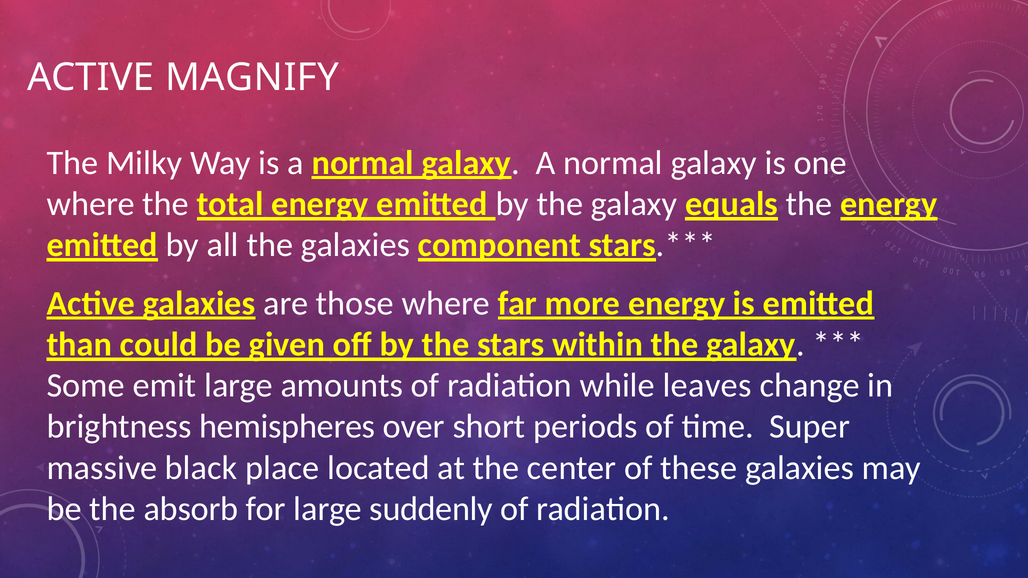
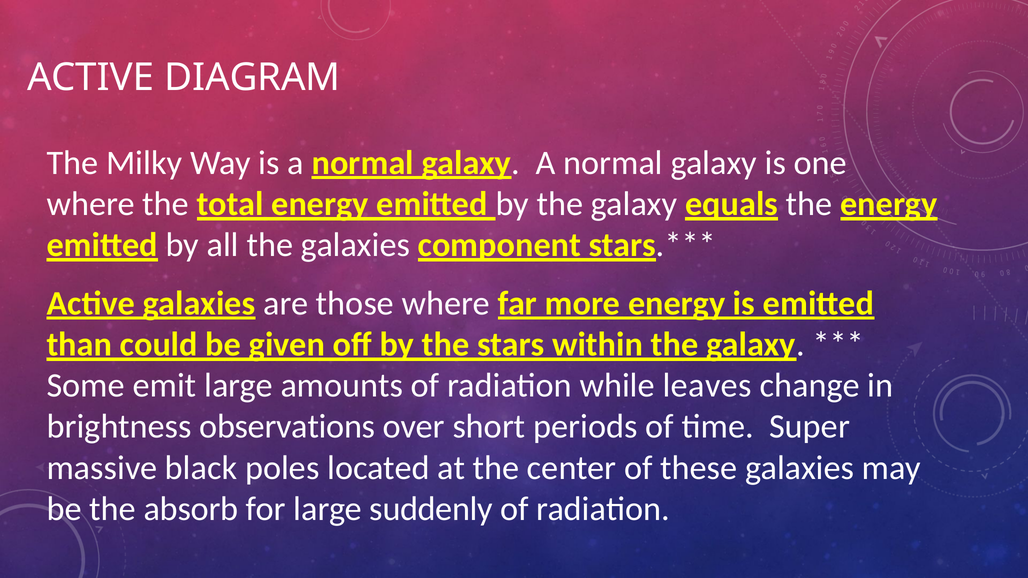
MAGNIFY: MAGNIFY -> DIAGRAM (252, 77)
hemispheres: hemispheres -> observations (287, 427)
place: place -> poles (282, 468)
